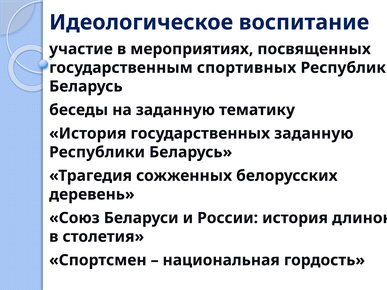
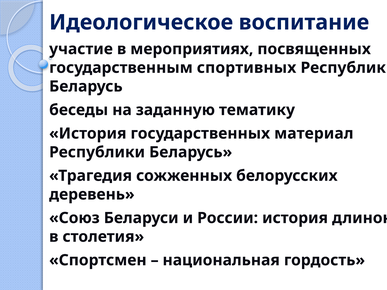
государственных заданную: заданную -> материал (314, 134)
